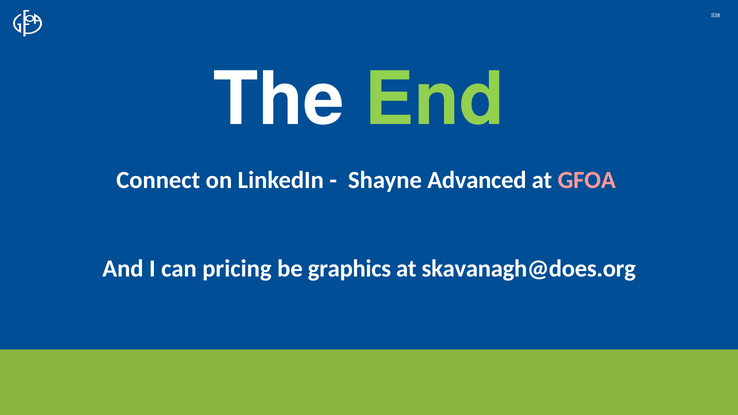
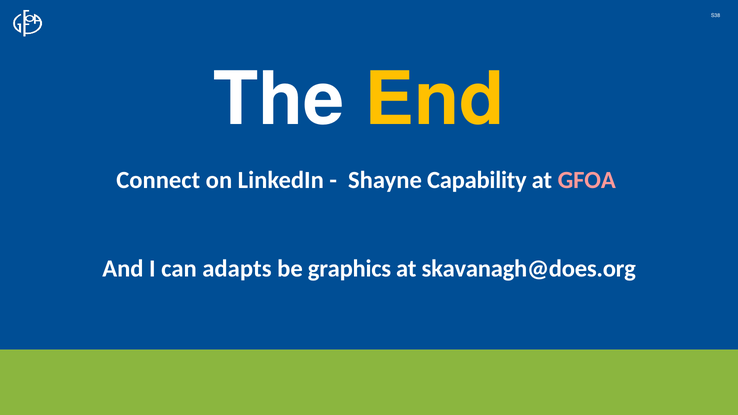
End colour: light green -> yellow (435, 100)
Advanced: Advanced -> Capability (477, 180)
pricing: pricing -> adapts (237, 269)
